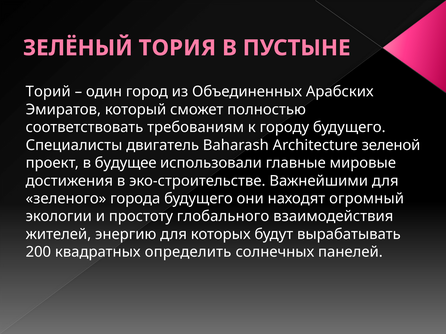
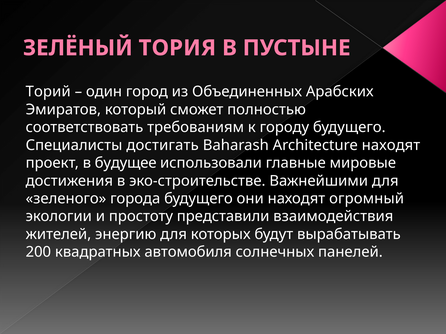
двигатель: двигатель -> достигать (163, 145)
Architecture зеленой: зеленой -> находят (391, 145)
глобального: глобального -> представили (223, 217)
определить: определить -> автомобиля (188, 252)
